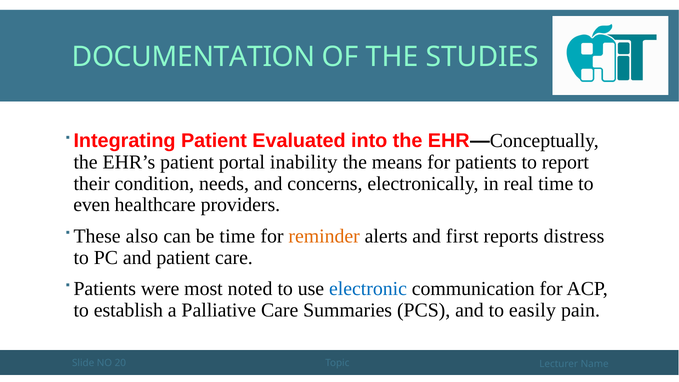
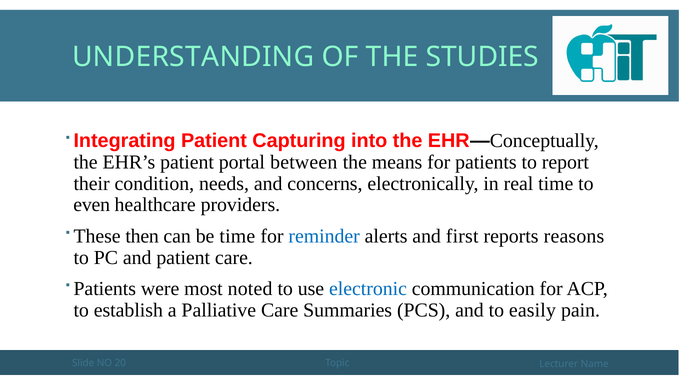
DOCUMENTATION: DOCUMENTATION -> UNDERSTANDING (193, 57)
Evaluated: Evaluated -> Capturing (299, 141)
inability: inability -> between (304, 162)
also: also -> then (142, 236)
reminder colour: orange -> blue (324, 236)
distress: distress -> reasons (574, 236)
